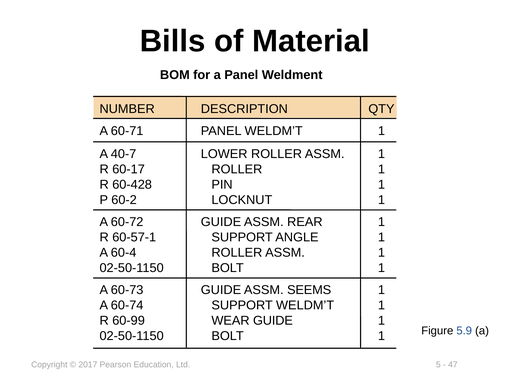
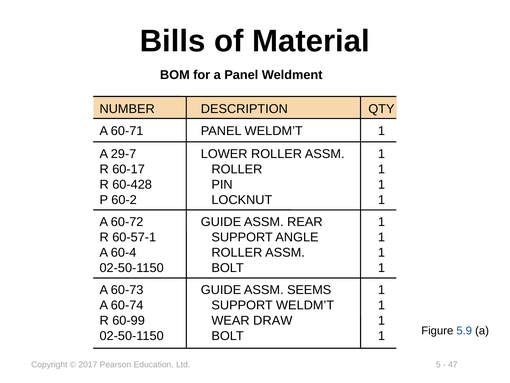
40-7: 40-7 -> 29-7 (124, 154)
WEAR GUIDE: GUIDE -> DRAW (273, 320)
